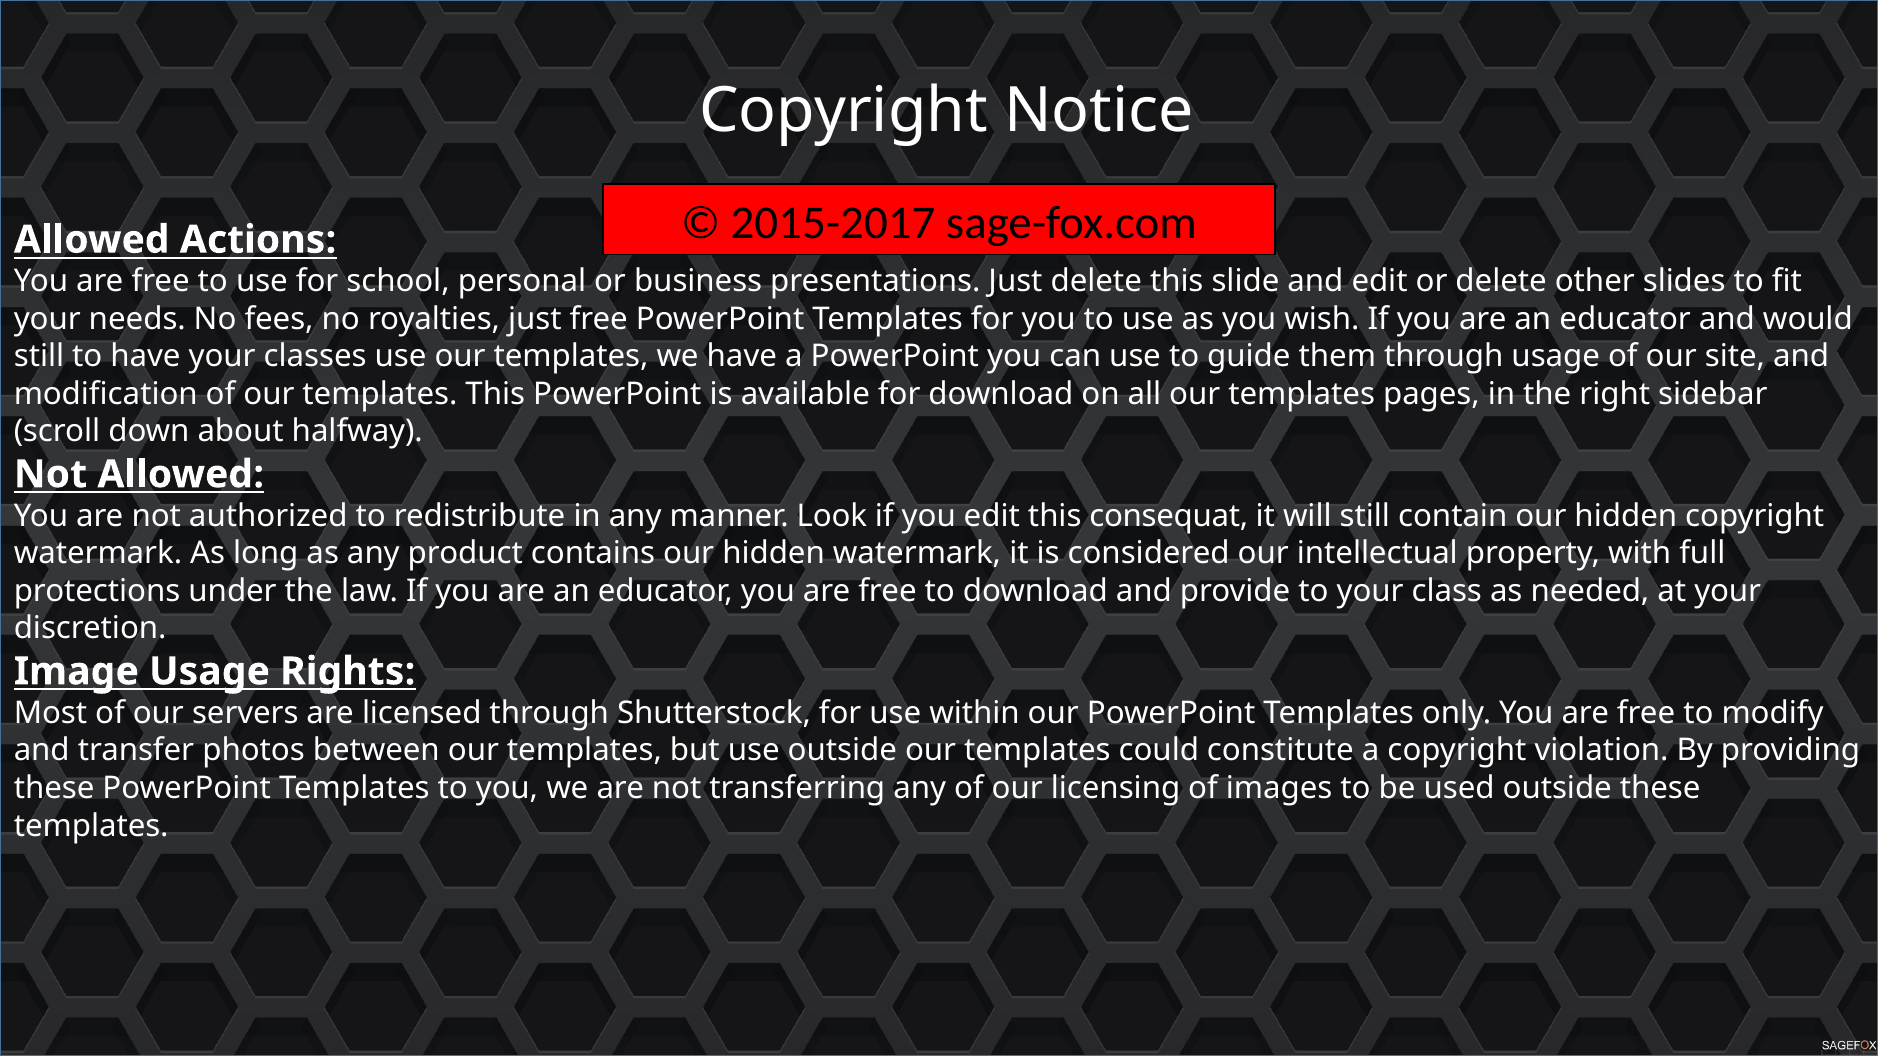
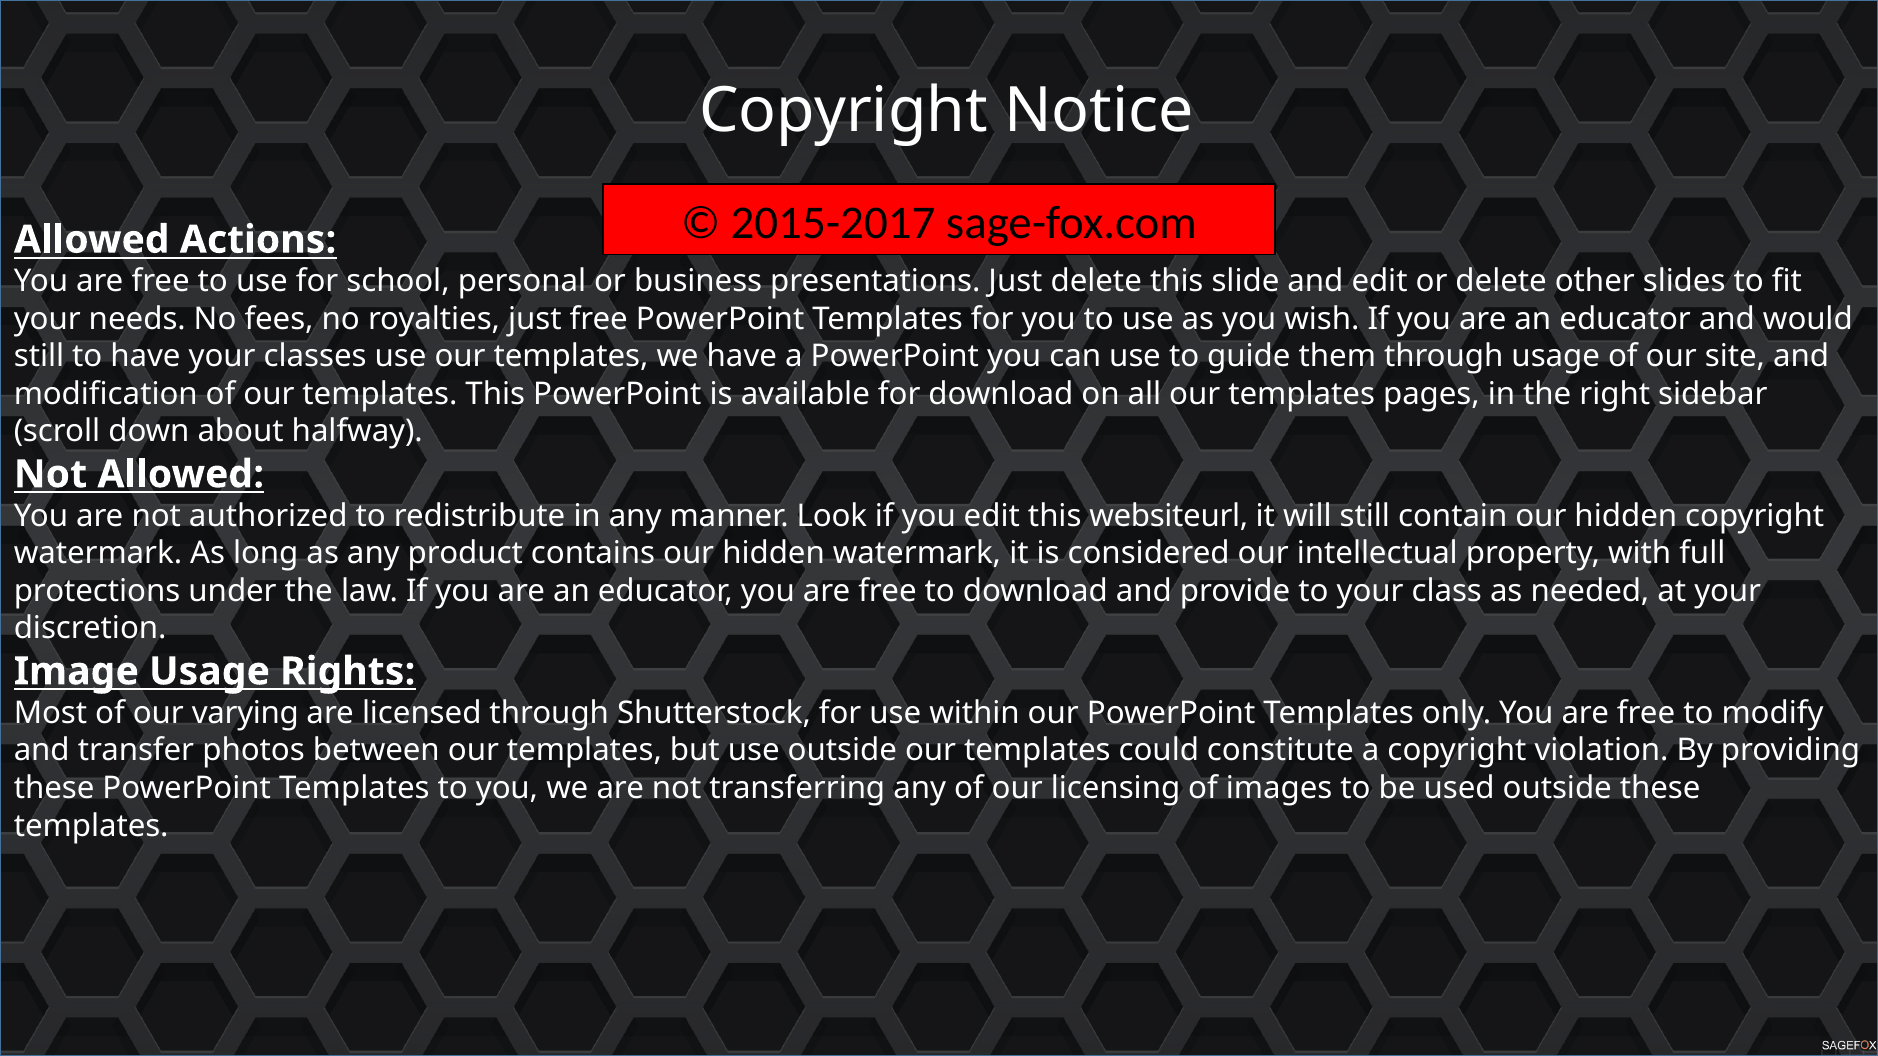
consequat: consequat -> websiteurl (1169, 516)
servers: servers -> varying (245, 713)
